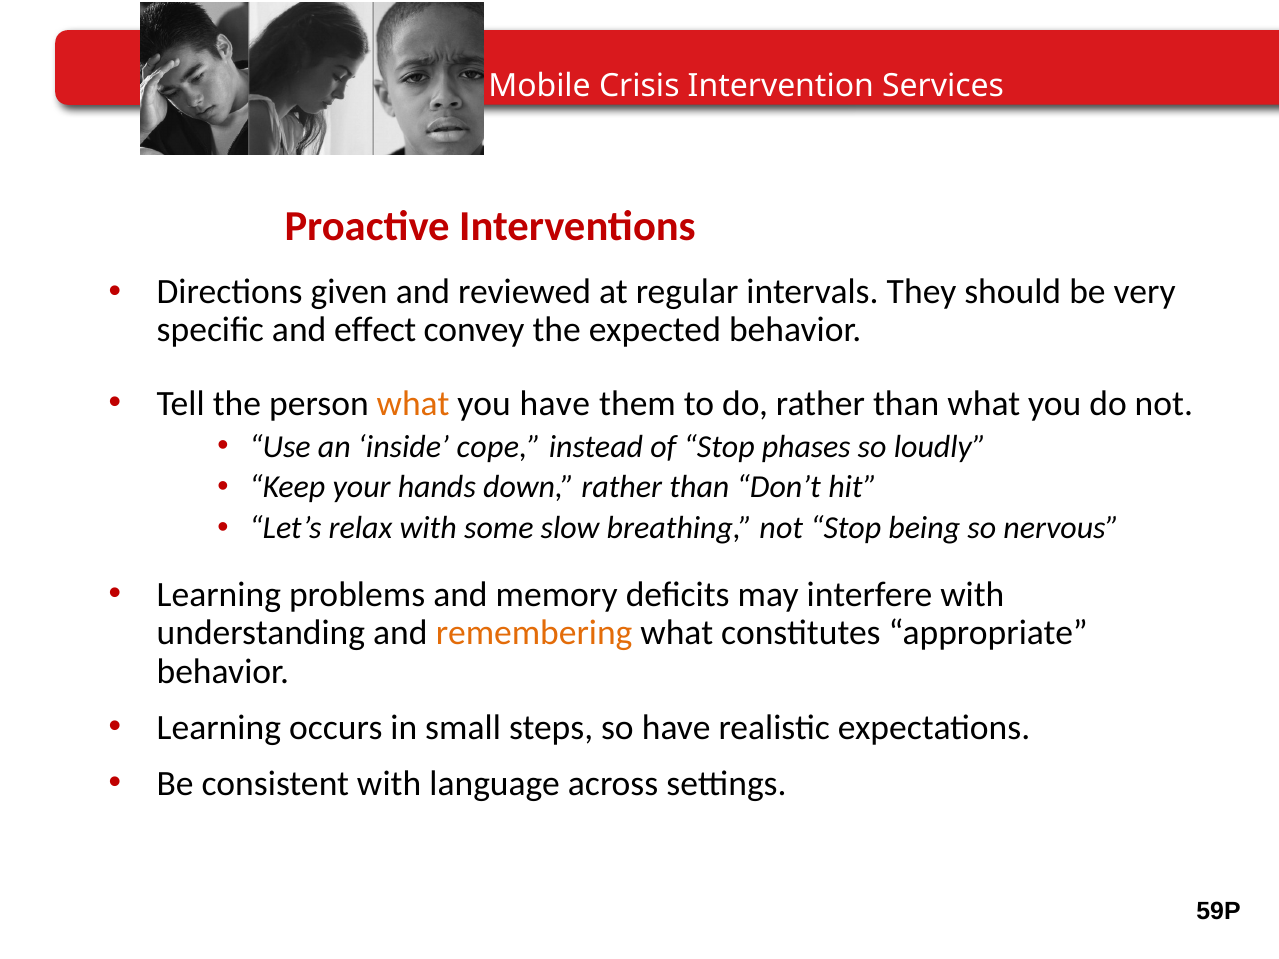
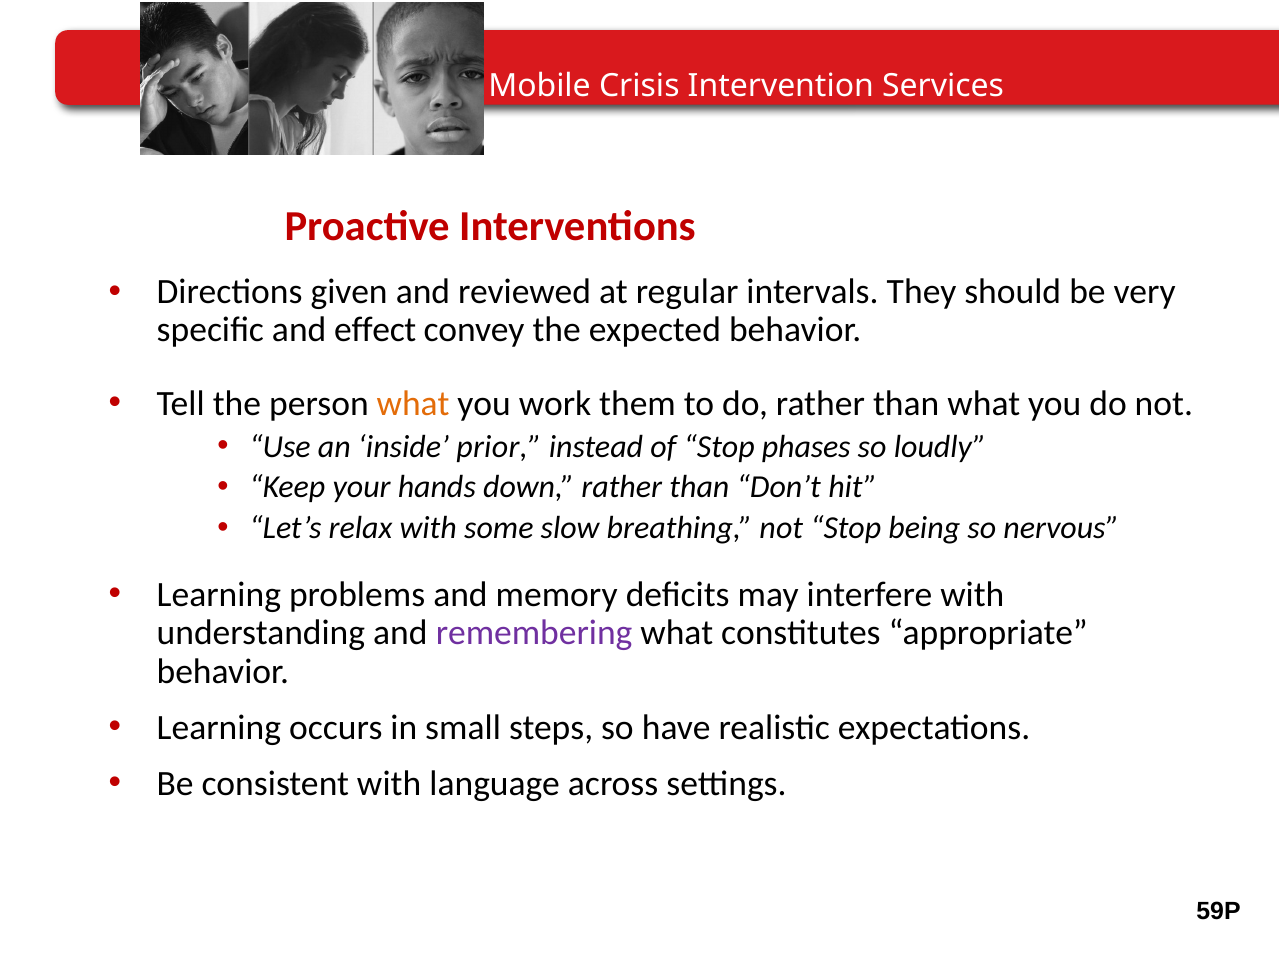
you have: have -> work (555, 404)
cope: cope -> prior (499, 447)
remembering colour: orange -> purple (534, 633)
